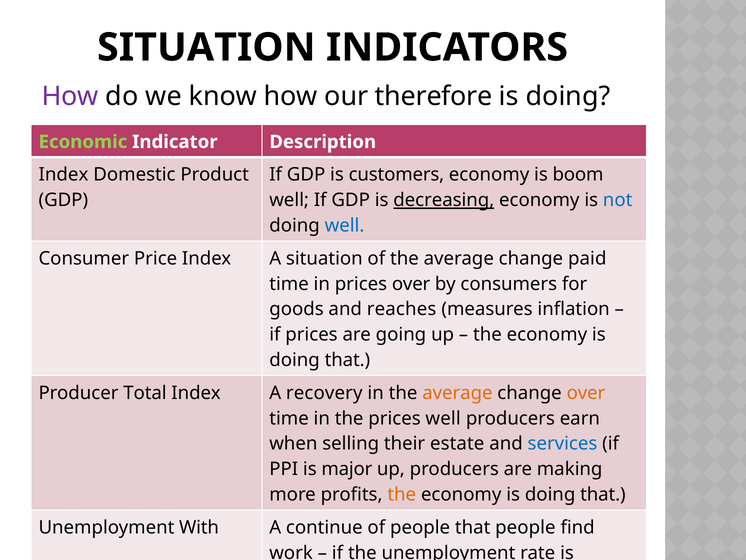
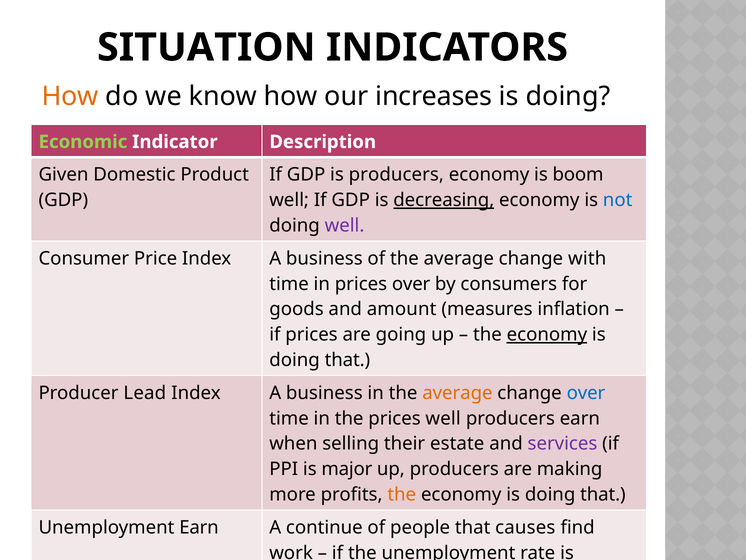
How colour: purple -> orange (70, 96)
therefore: therefore -> increases (434, 96)
Index: Index -> Given (64, 175)
is customers: customers -> producers (396, 175)
well colour: blue -> purple (345, 225)
Price Index A situation: situation -> business (324, 258)
paid: paid -> with (587, 258)
reaches: reaches -> amount (402, 309)
economy underline: none -> present (547, 334)
Total: Total -> Lead (145, 393)
recovery: recovery -> business (324, 393)
over colour: orange -> blue (586, 393)
services colour: blue -> purple (562, 443)
Unemployment With: With -> Earn (199, 527)
that people: people -> causes (525, 527)
